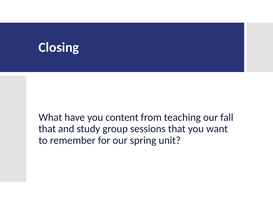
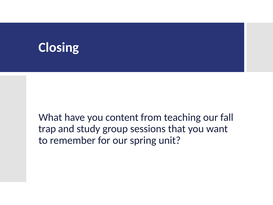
that: that -> trap (47, 129)
